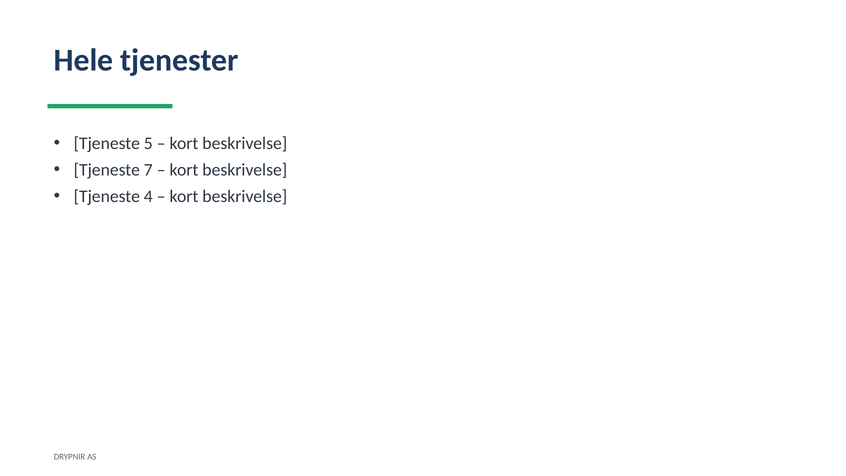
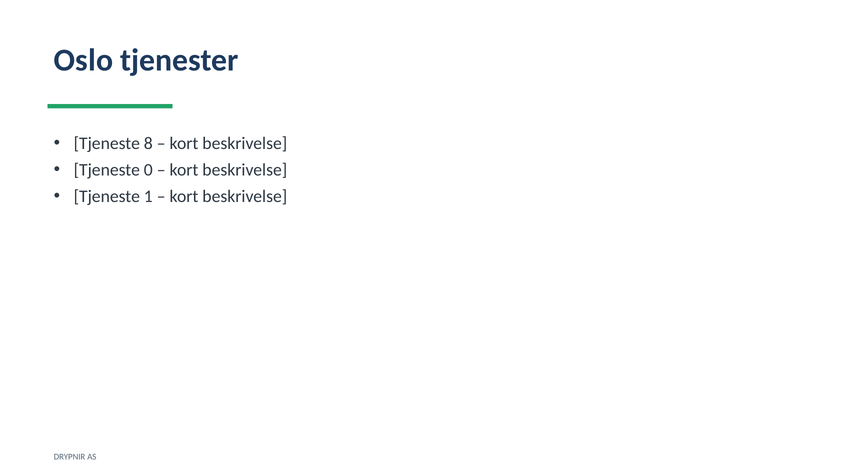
Hele: Hele -> Oslo (83, 60)
5: 5 -> 8 (148, 143)
7: 7 -> 0 (148, 170)
4: 4 -> 1 (148, 196)
